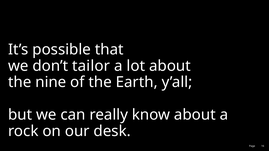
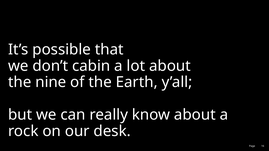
tailor: tailor -> cabin (91, 66)
